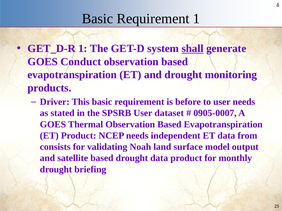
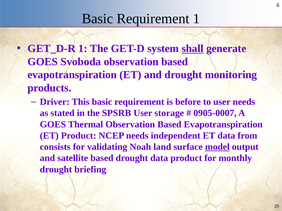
Conduct: Conduct -> Svoboda (81, 62)
dataset: dataset -> storage (169, 113)
model underline: none -> present (217, 147)
